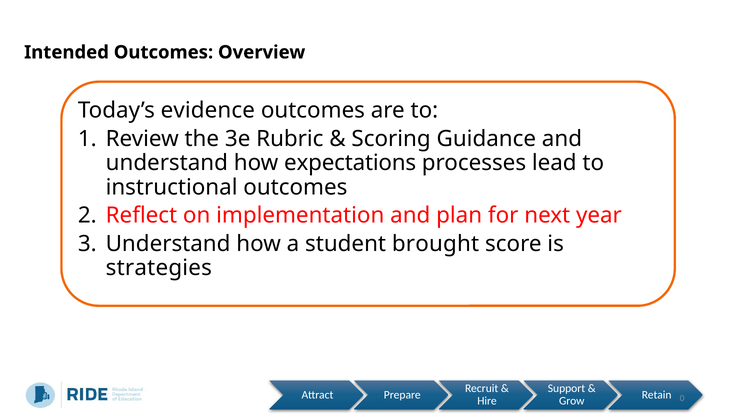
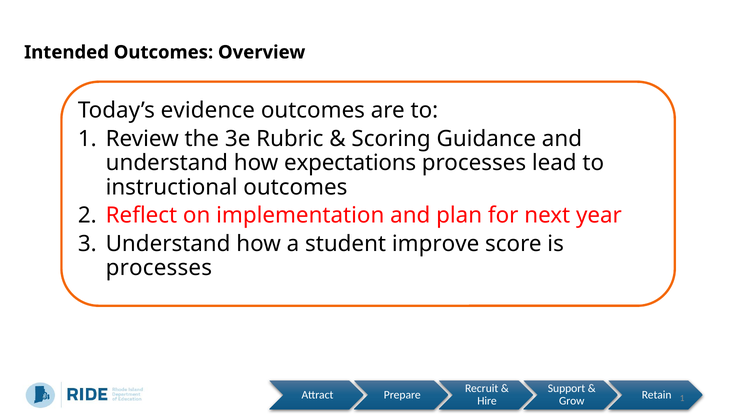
brought: brought -> improve (436, 244)
strategies: strategies -> processes (159, 268)
0: 0 -> 1 (682, 398)
